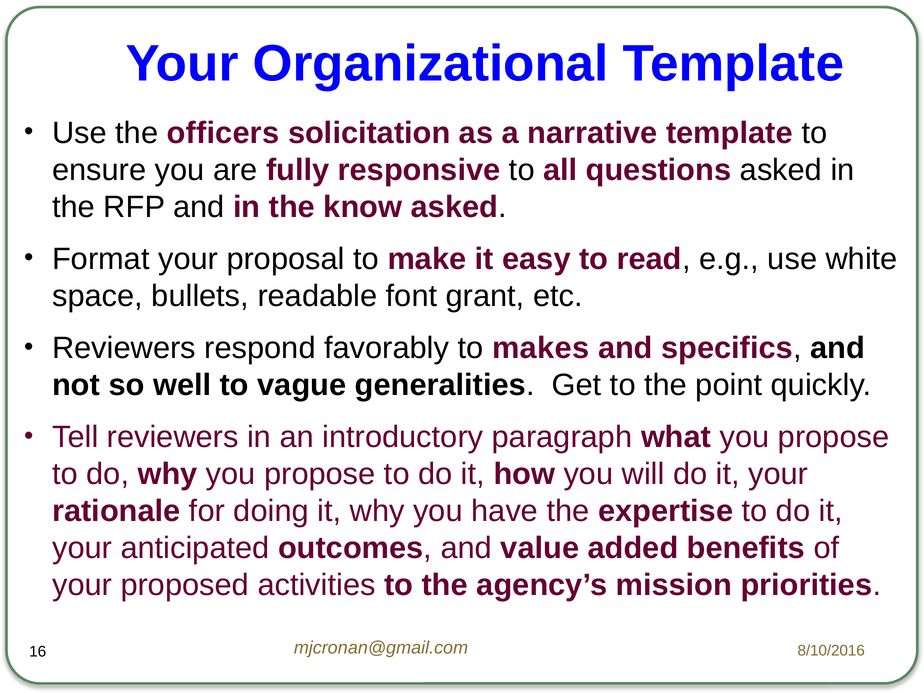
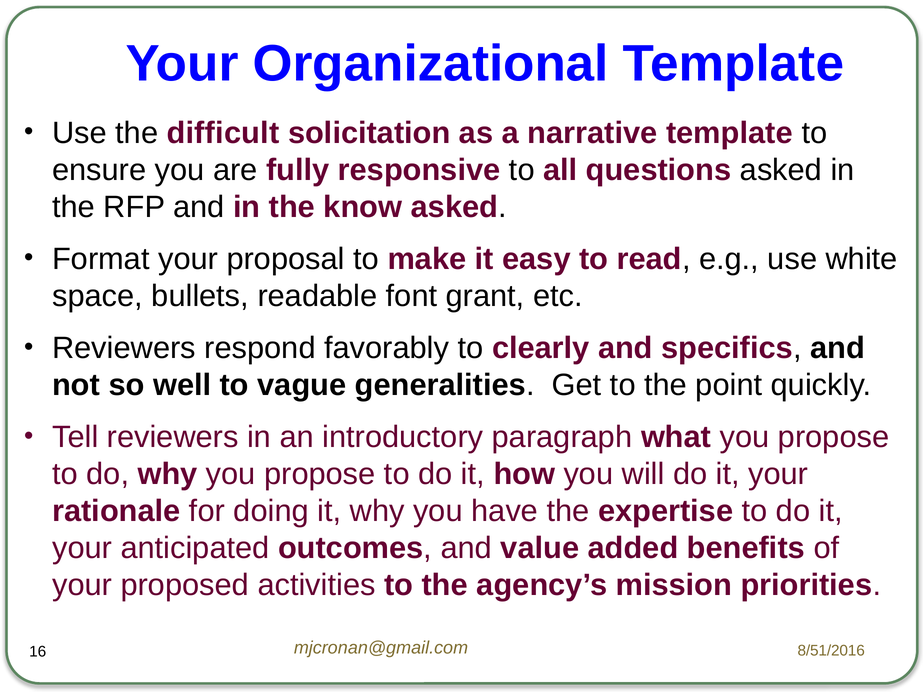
officers: officers -> difficult (223, 133)
makes: makes -> clearly (541, 348)
8/10/2016: 8/10/2016 -> 8/51/2016 (831, 651)
